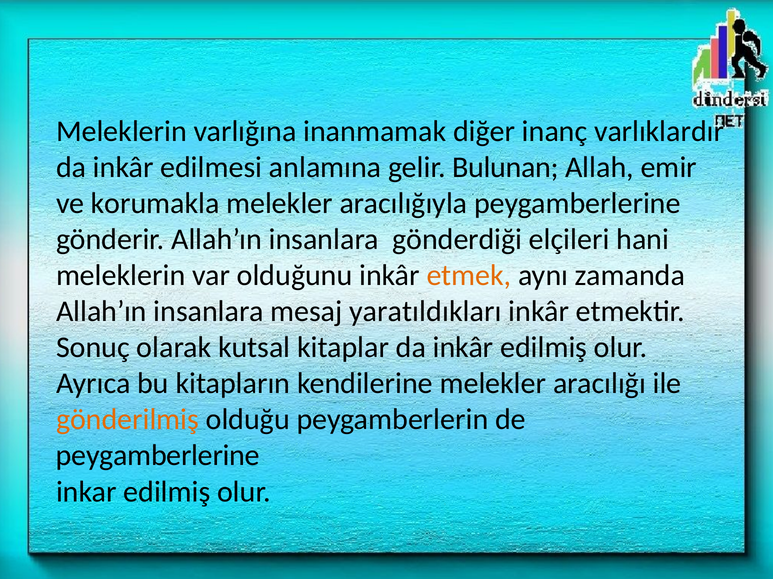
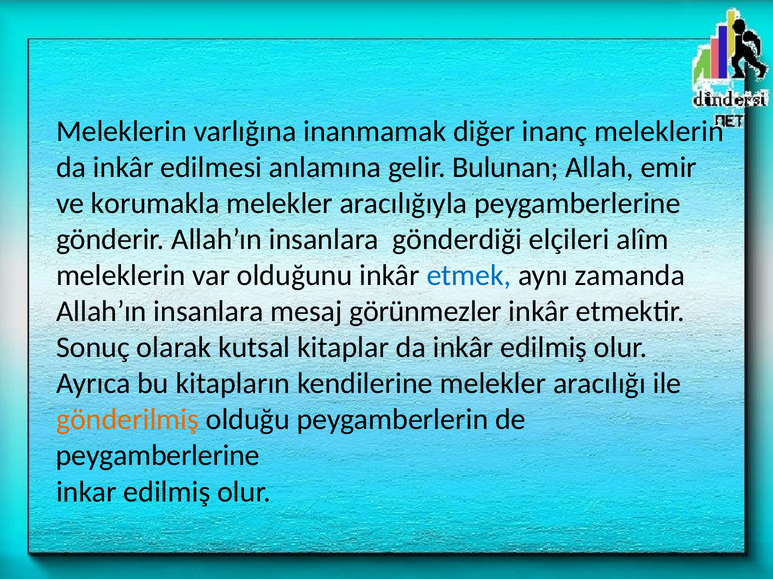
inanç varlıklardır: varlıklardır -> meleklerin (659, 131)
hani: hani -> alîm (643, 240)
etmek colour: orange -> blue (469, 276)
yaratıldıkları: yaratıldıkları -> görünmezler (426, 312)
